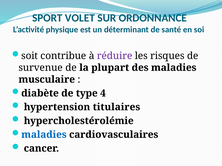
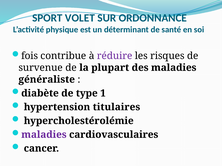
soit: soit -> fois (30, 56)
musculaire: musculaire -> généraliste (47, 80)
4: 4 -> 1 (103, 93)
maladies colour: blue -> purple (44, 135)
